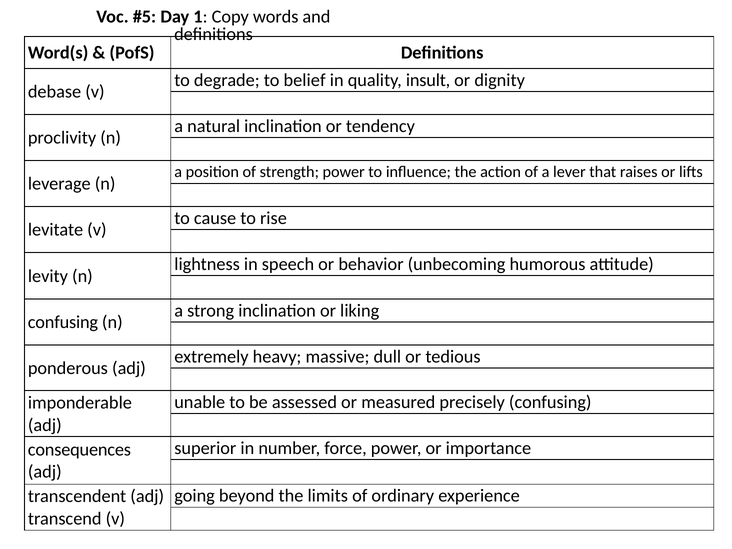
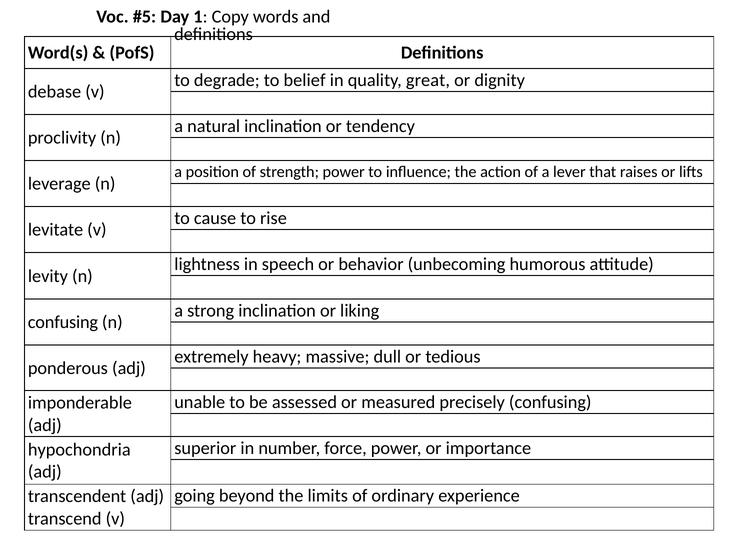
insult: insult -> great (428, 80)
consequences: consequences -> hypochondria (79, 449)
